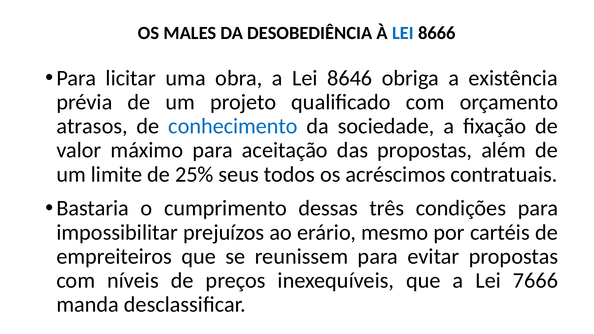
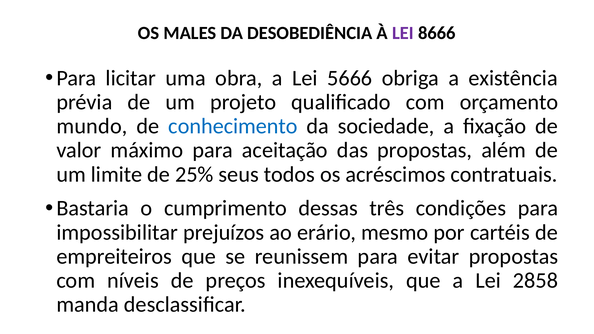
LEI colour: blue -> purple (403, 33)
8646: 8646 -> 5666 (350, 78)
atrasos: atrasos -> mundo (92, 126)
7666: 7666 -> 2858 (535, 281)
